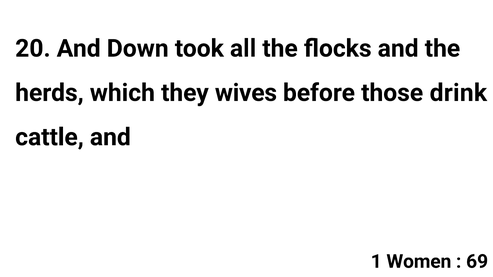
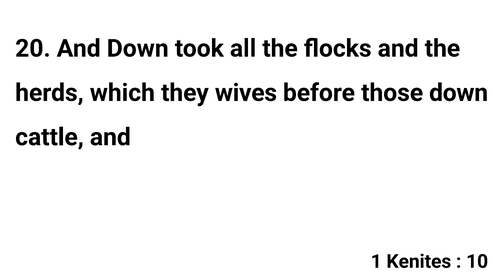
those drink: drink -> down (459, 93)
Women: Women -> Kenites (419, 262)
69: 69 -> 10 (477, 262)
